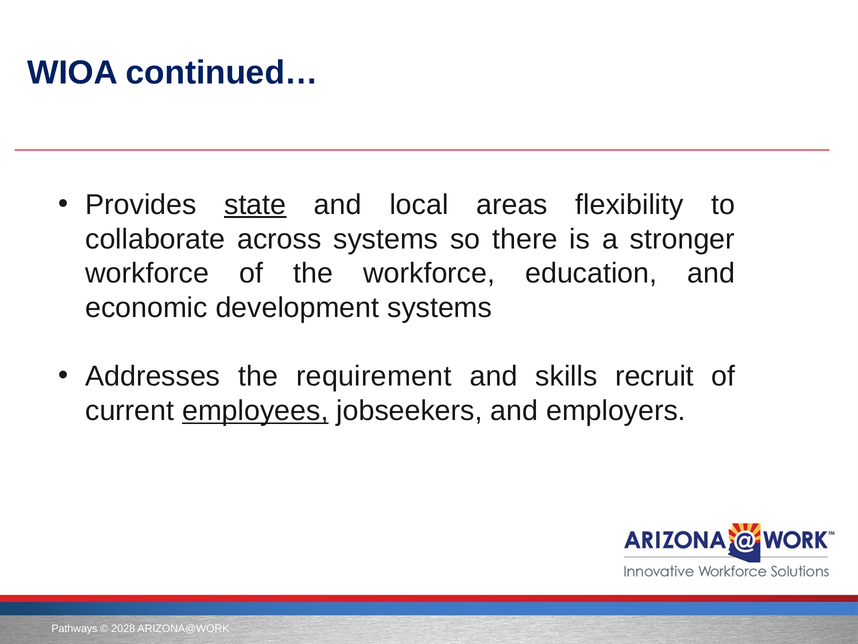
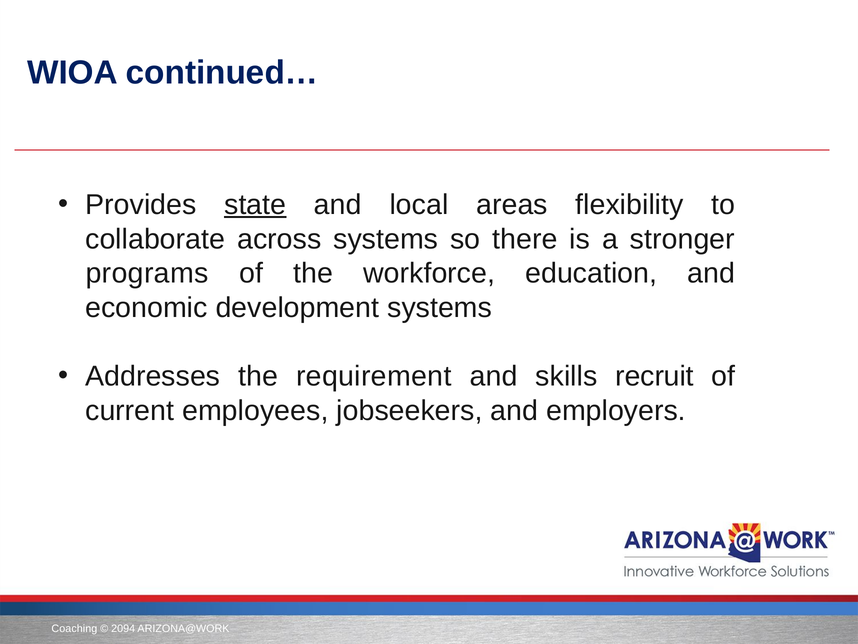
workforce: workforce -> programs (147, 273)
employees underline: present -> none (255, 411)
Pathways: Pathways -> Coaching (74, 628)
2028: 2028 -> 2094 (123, 628)
